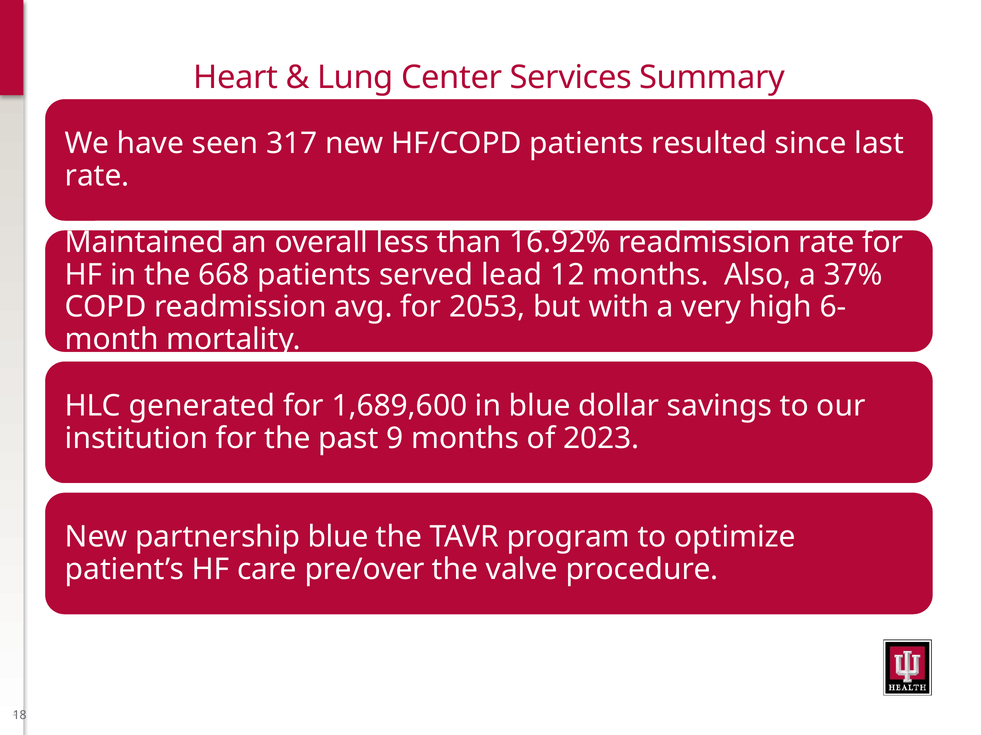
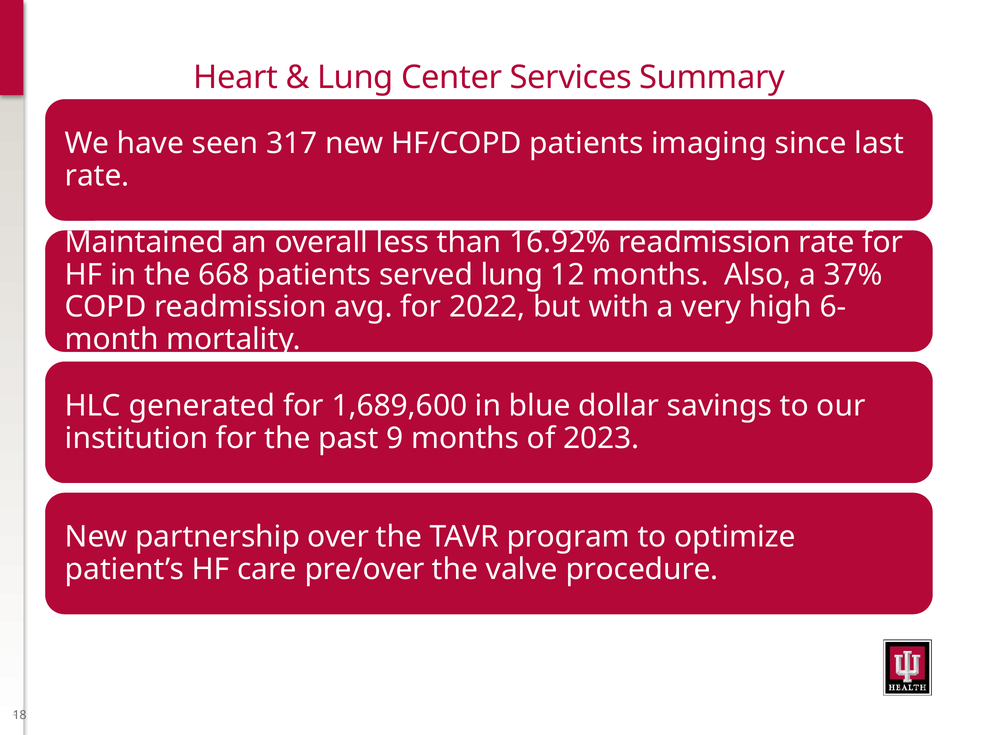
resulted: resulted -> imaging (709, 144)
served lead: lead -> lung (512, 275)
2053: 2053 -> 2022 (487, 307)
partnership blue: blue -> over (338, 538)
